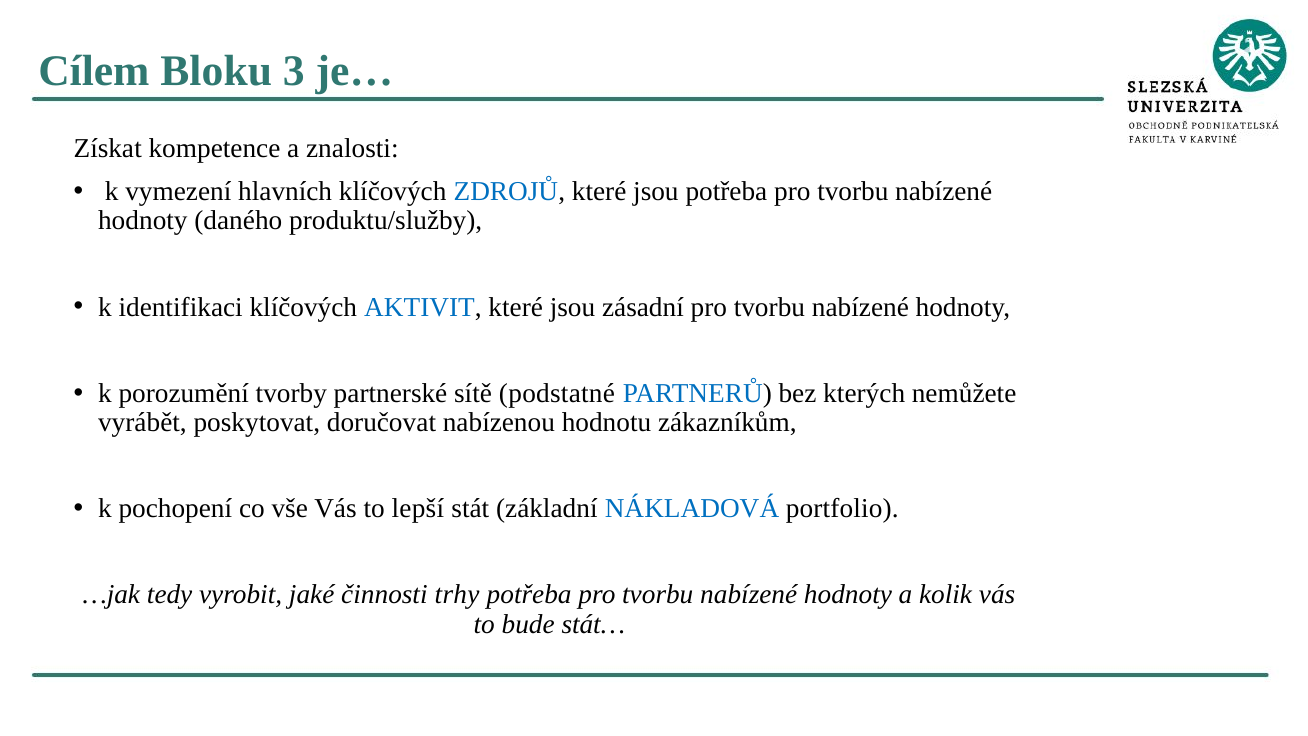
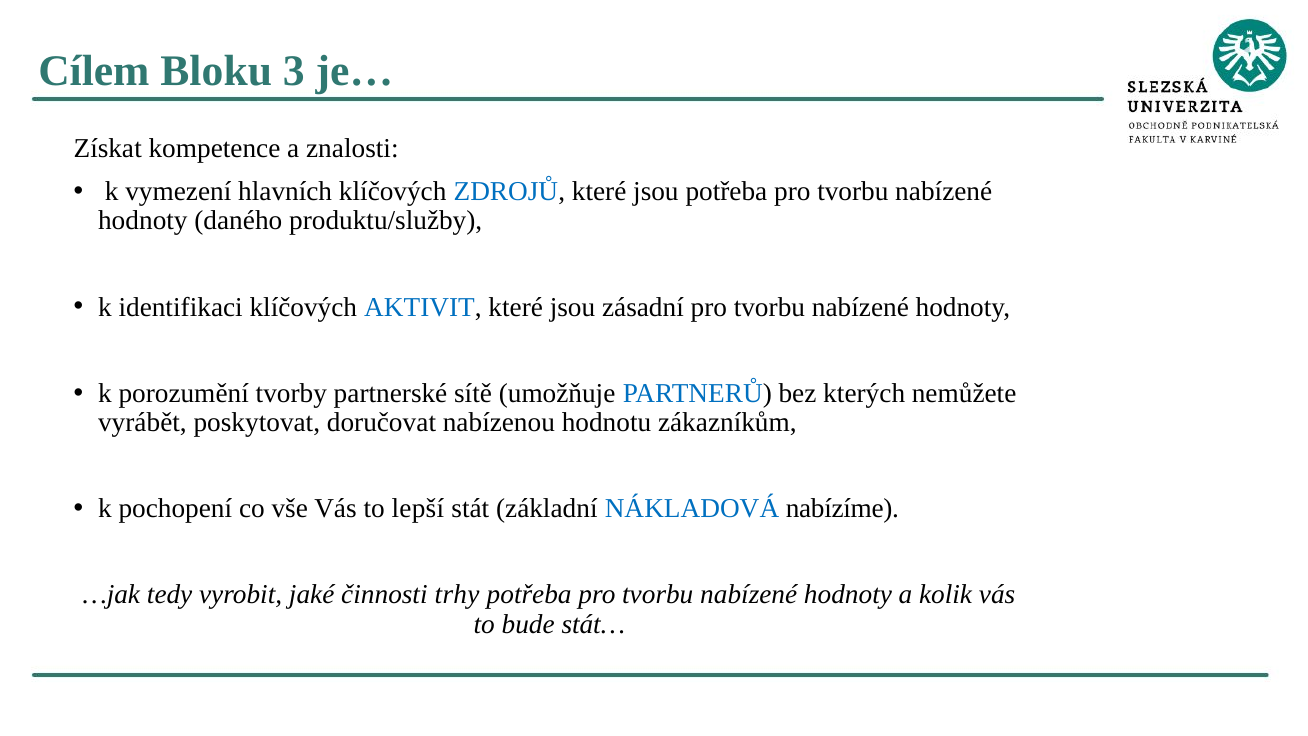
podstatné: podstatné -> umožňuje (557, 393)
portfolio: portfolio -> nabízíme (842, 509)
